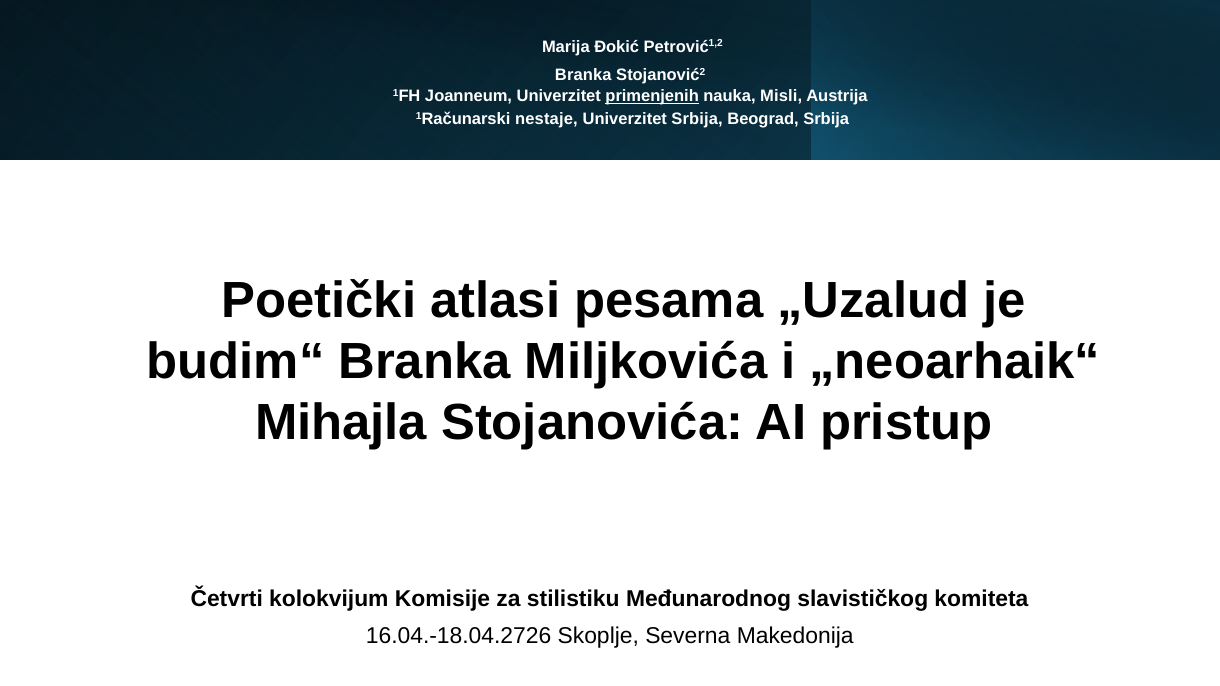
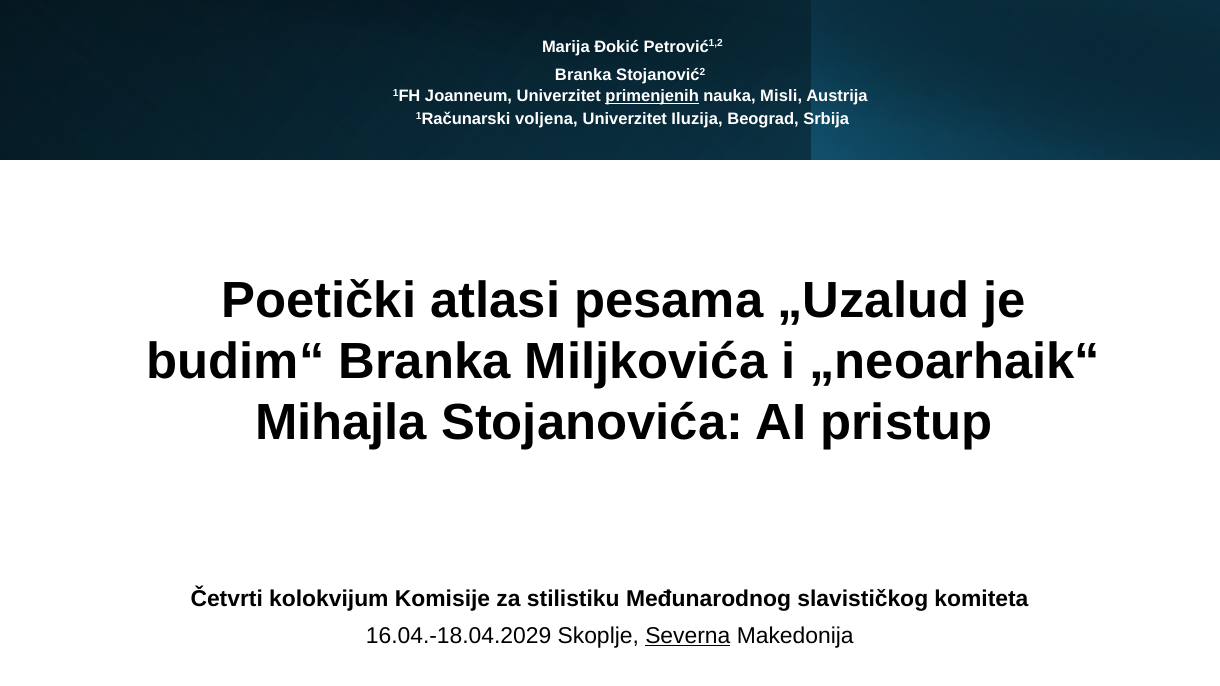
nestaje: nestaje -> voljena (546, 119)
Univerzitet Srbija: Srbija -> Iluzija (697, 119)
16.04.-18.04.2726: 16.04.-18.04.2726 -> 16.04.-18.04.2029 (459, 636)
Severna underline: none -> present (688, 636)
